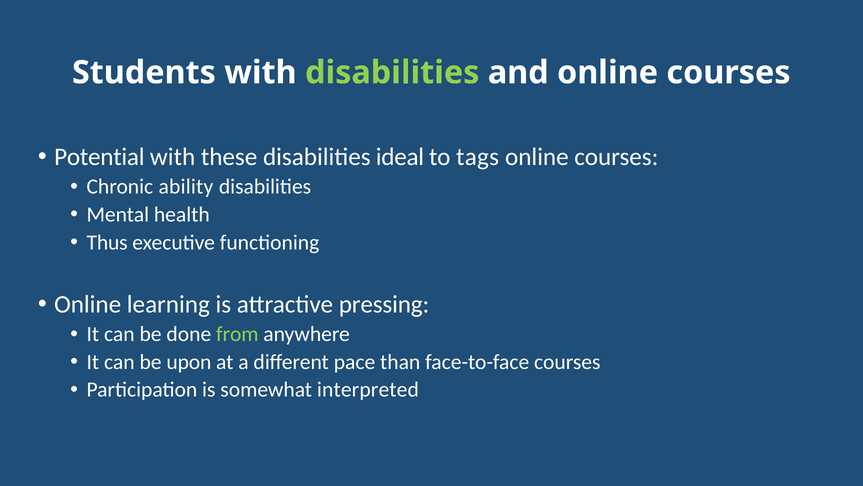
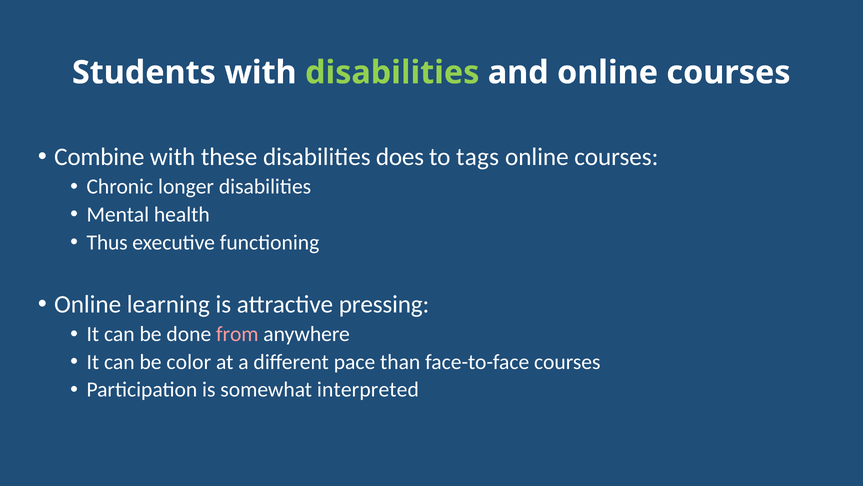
Potential: Potential -> Combine (99, 157)
ideal: ideal -> does (400, 157)
ability: ability -> longer (186, 187)
from colour: light green -> pink (237, 334)
upon: upon -> color (189, 362)
